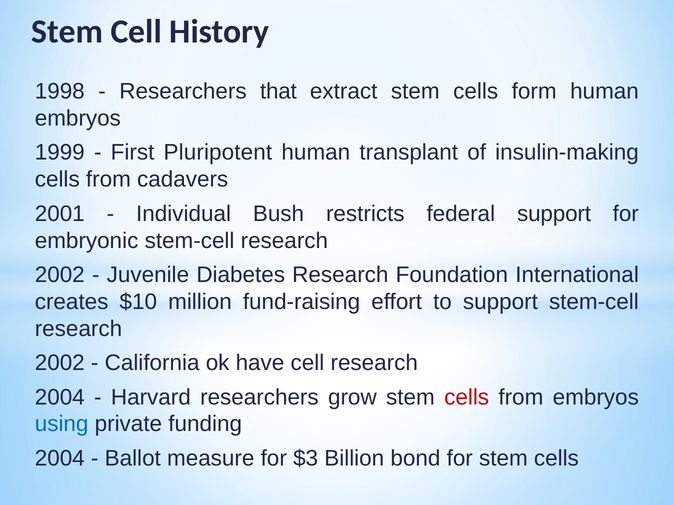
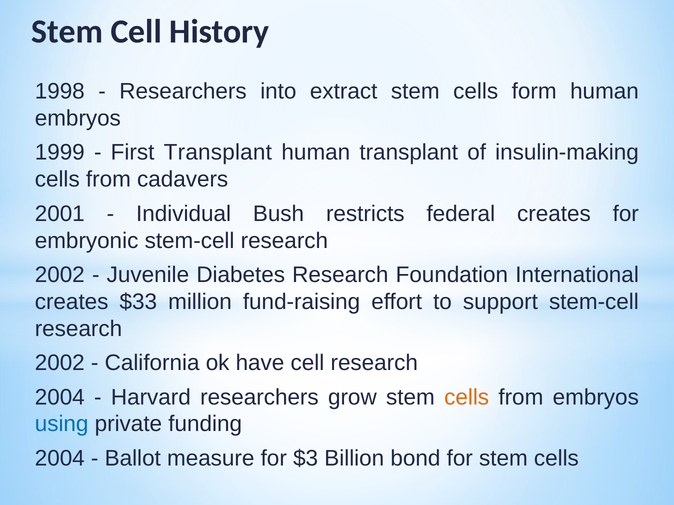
that: that -> into (278, 91)
First Pluripotent: Pluripotent -> Transplant (218, 153)
federal support: support -> creates (554, 214)
$10: $10 -> $33 (138, 302)
cells colour: red -> orange (467, 398)
